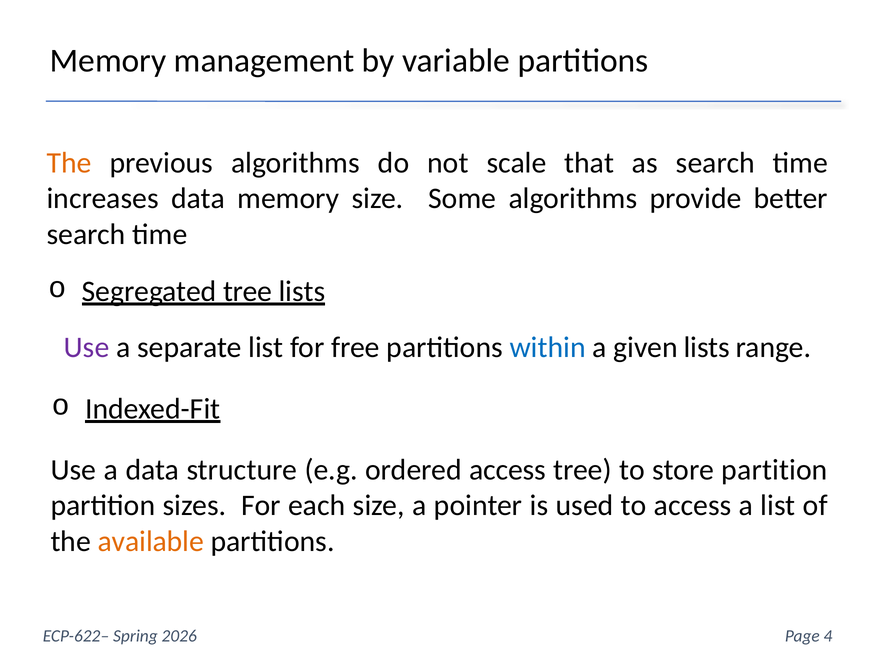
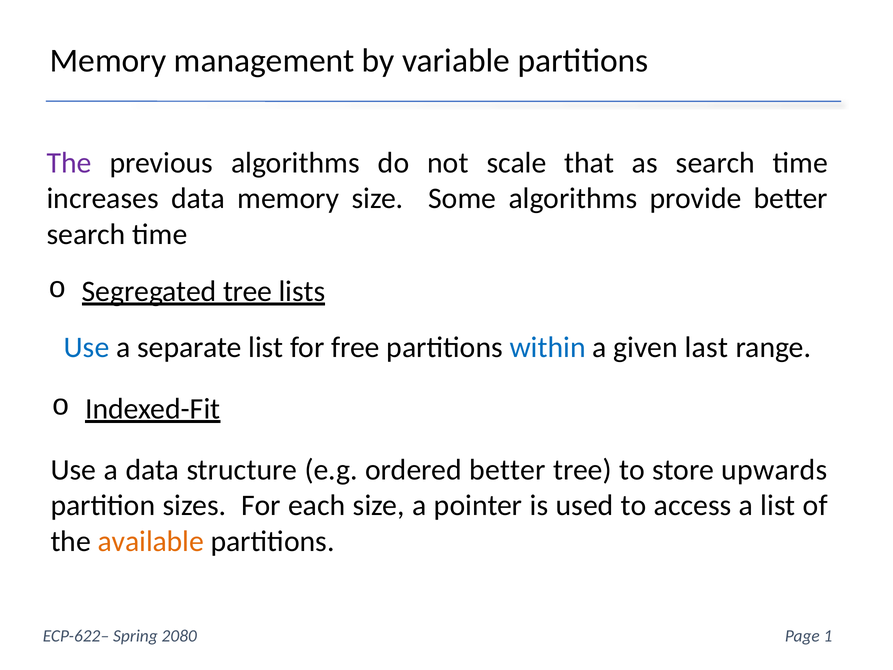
The colour: orange -> purple (69, 163)
Use colour: purple -> blue (87, 347)
given lists: lists -> last (707, 347)
ordered access: access -> better (507, 470)
store partition: partition -> upwards (774, 470)
4: 4 -> 1 (828, 636)
2026: 2026 -> 2080 (179, 636)
